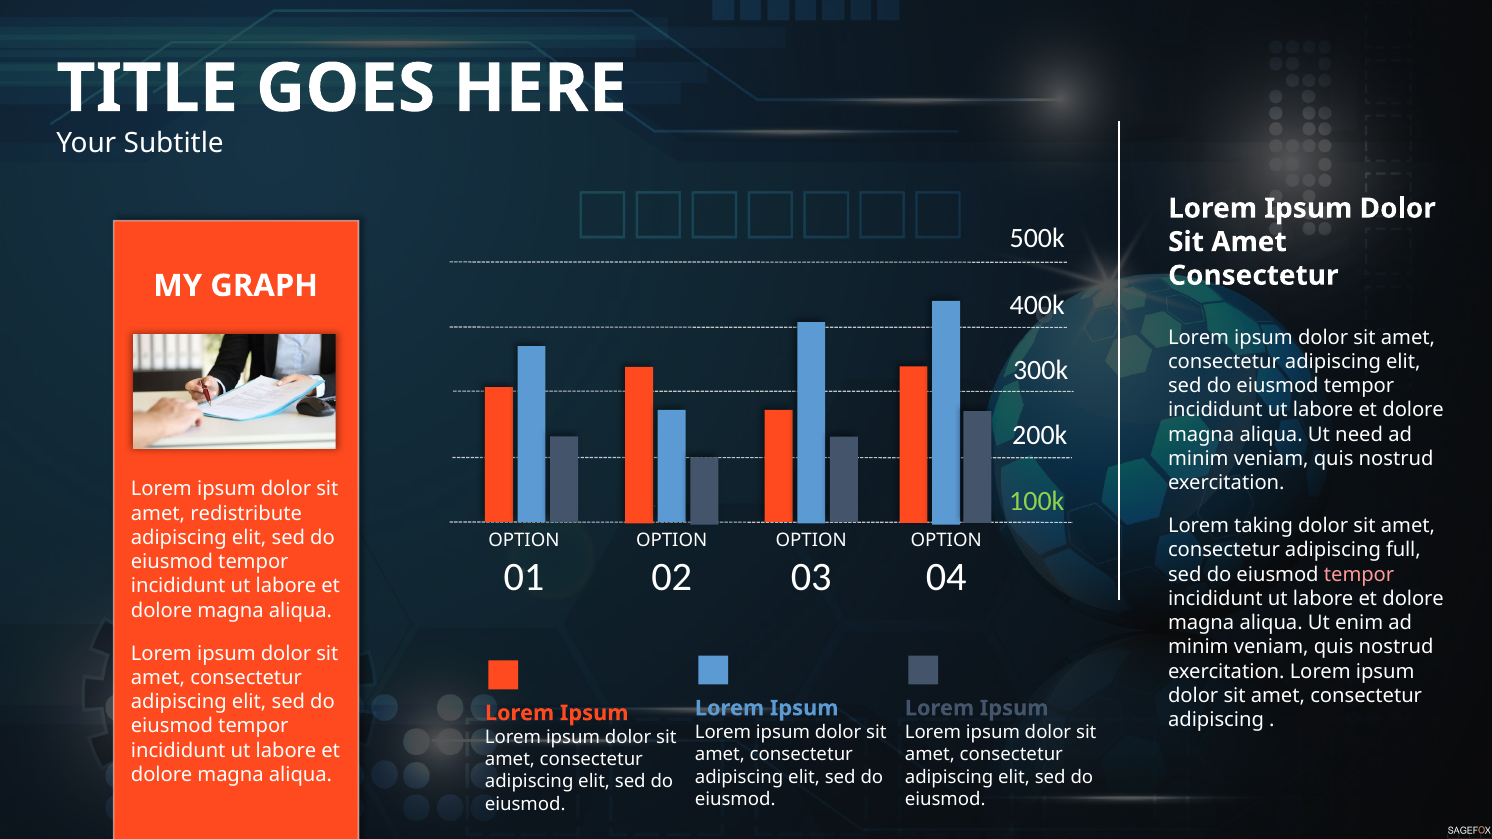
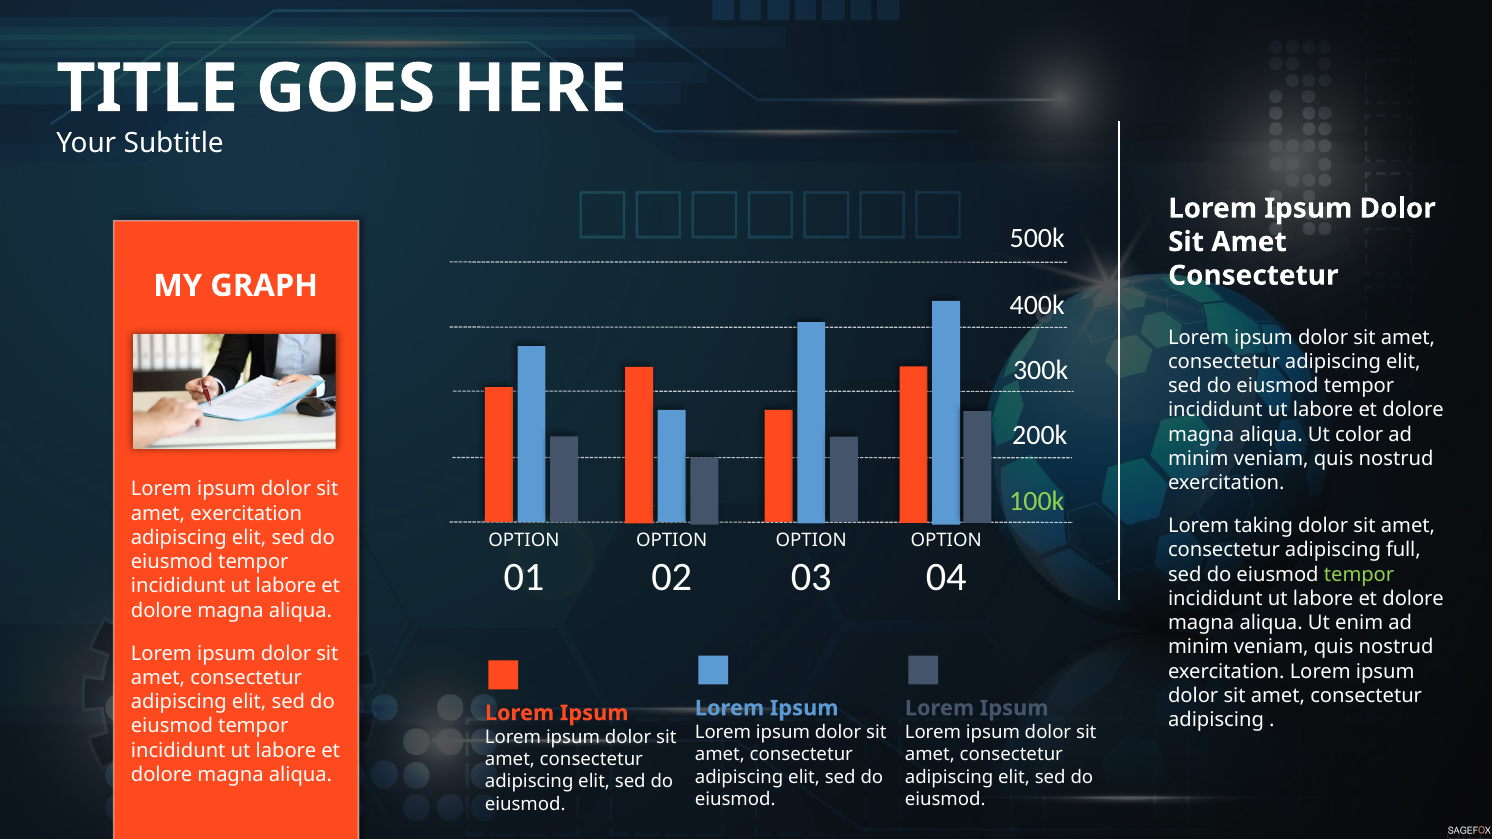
need: need -> color (1359, 435)
amet redistribute: redistribute -> exercitation (246, 514)
tempor colour: pink -> light green (1359, 575)
